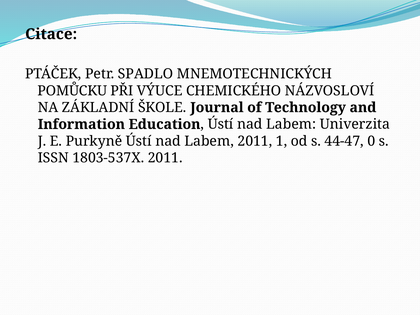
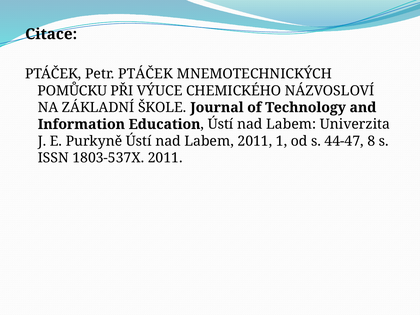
Petr SPADLO: SPADLO -> PTÁČEK (146, 74)
0: 0 -> 8 (371, 141)
